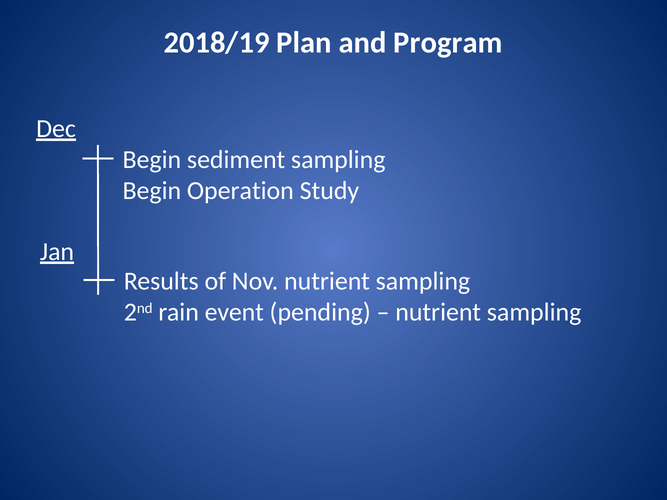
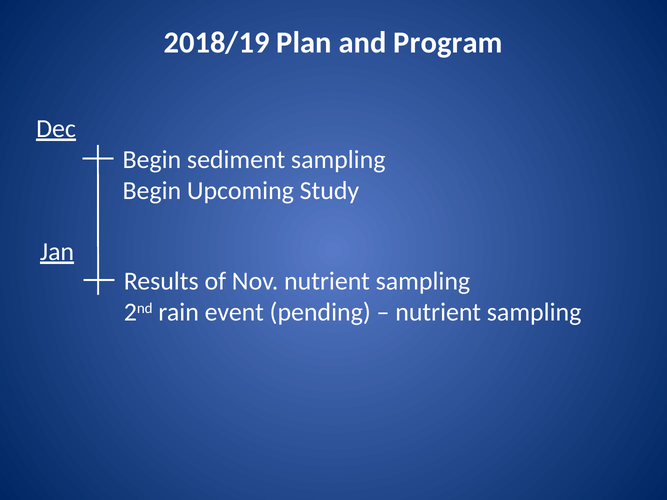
Operation: Operation -> Upcoming (240, 191)
